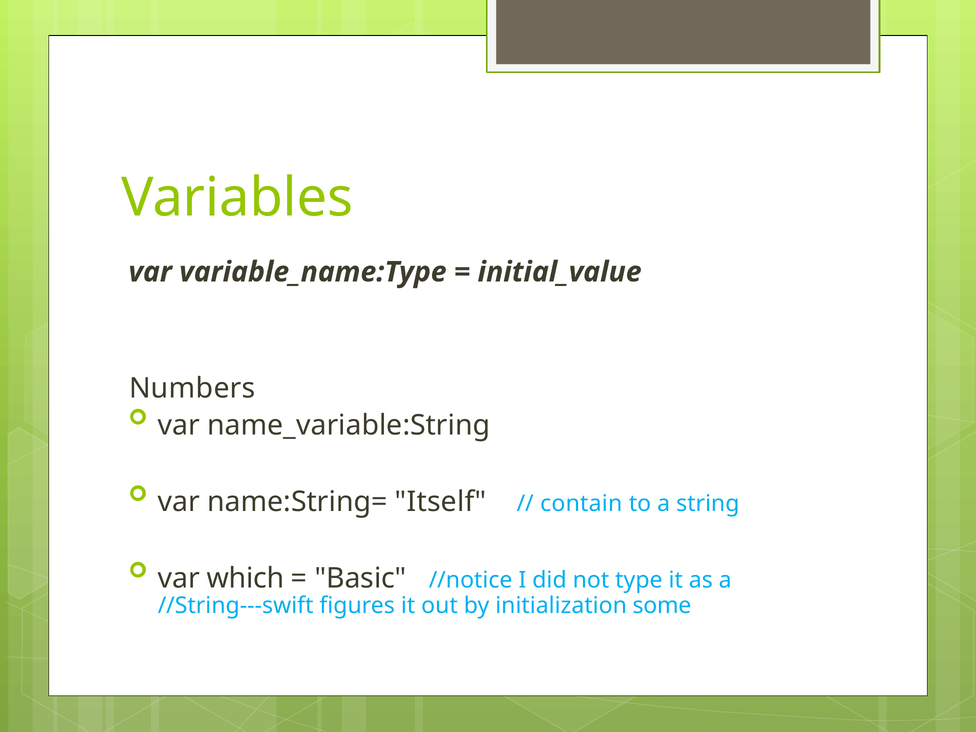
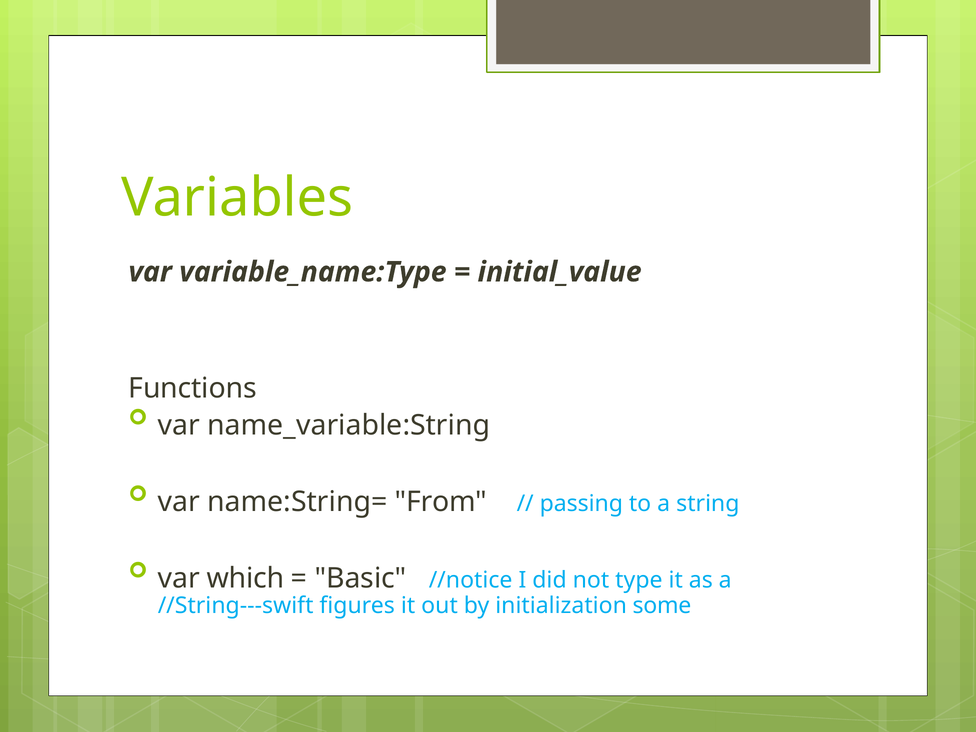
Numbers: Numbers -> Functions (193, 389)
Itself: Itself -> From (441, 502)
contain: contain -> passing (581, 504)
